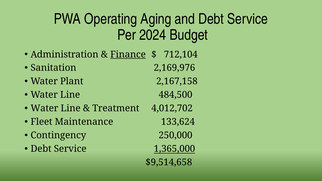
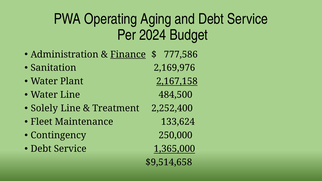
712,104: 712,104 -> 777,586 (181, 54)
2,167,158 underline: none -> present (177, 81)
Water: Water -> Solely (44, 108)
4,012,702: 4,012,702 -> 2,252,400 (172, 108)
